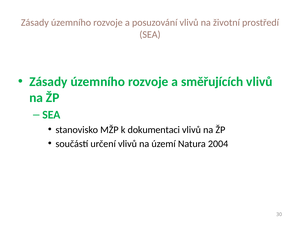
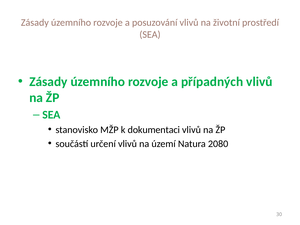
směřujících: směřujících -> případných (212, 82)
2004: 2004 -> 2080 (218, 144)
